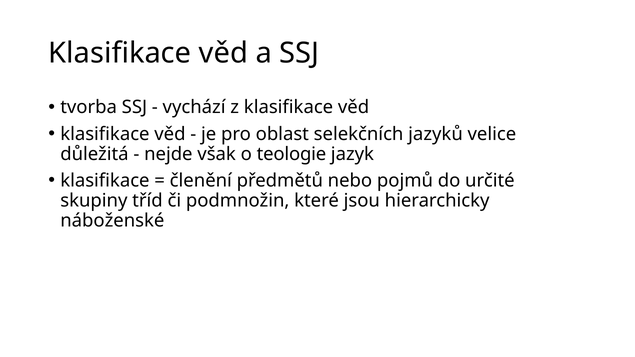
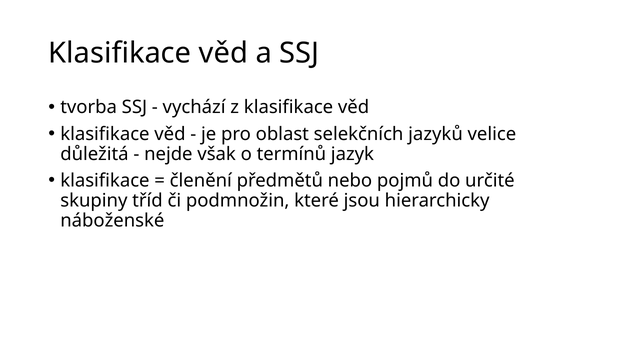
teologie: teologie -> termínů (291, 154)
